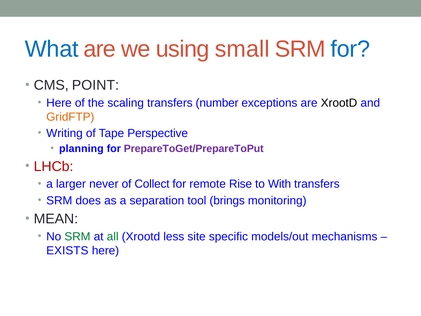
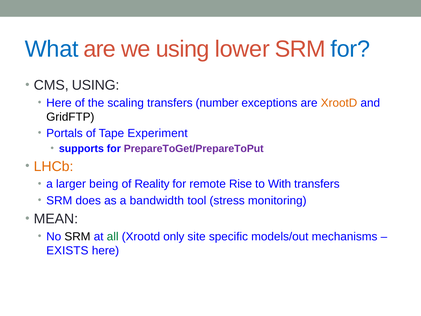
small: small -> lower (242, 49)
CMS POINT: POINT -> USING (96, 85)
XrootD colour: black -> orange (339, 103)
GridFTP colour: orange -> black (70, 117)
Writing: Writing -> Portals (65, 133)
Perspective: Perspective -> Experiment (158, 133)
planning: planning -> supports (81, 149)
LHCb colour: red -> orange (54, 166)
never: never -> being (104, 184)
Collect: Collect -> Reality (152, 184)
separation: separation -> bandwidth (157, 200)
brings: brings -> stress (227, 200)
SRM colour: green -> black (77, 236)
less: less -> only (174, 236)
